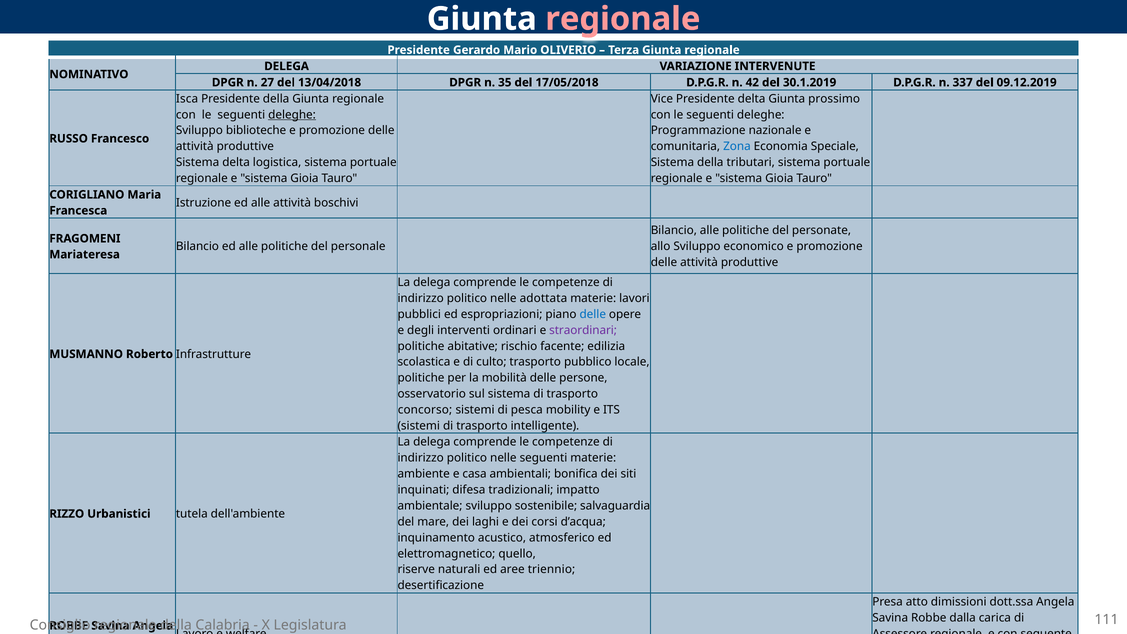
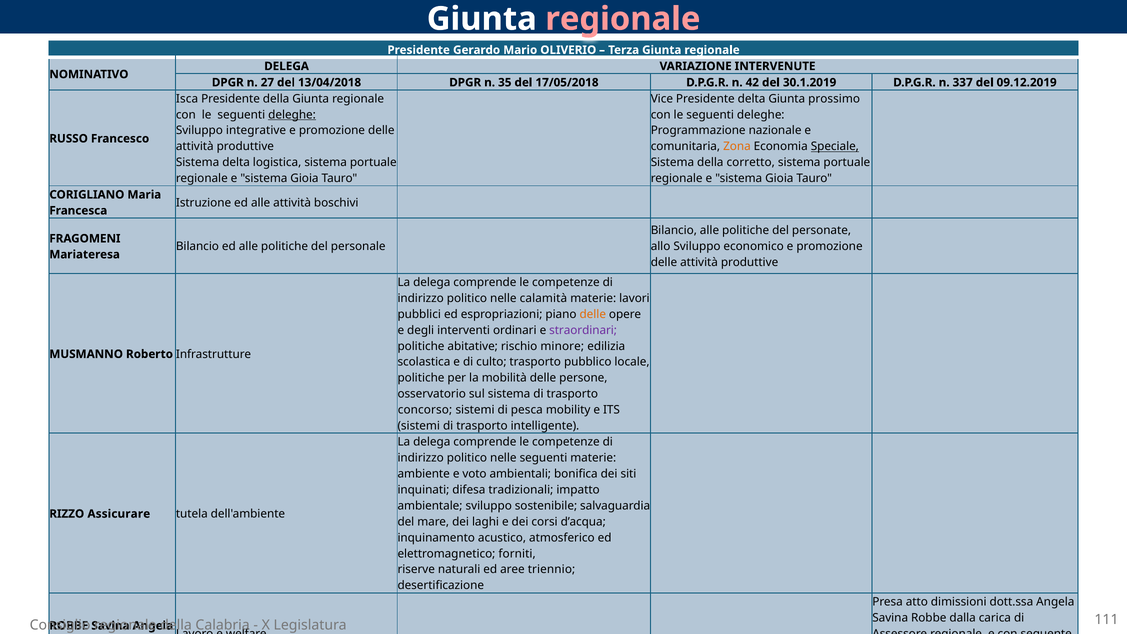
biblioteche: biblioteche -> integrative (256, 131)
Zona colour: blue -> orange (737, 147)
Speciale underline: none -> present (835, 147)
tributari: tributari -> corretto (751, 162)
adottata: adottata -> calamità (543, 298)
delle colour: blue -> orange (593, 314)
facente: facente -> minore (562, 346)
casa: casa -> voto (475, 474)
Urbanistici: Urbanistici -> Assicurare (119, 514)
quello: quello -> forniti (517, 554)
